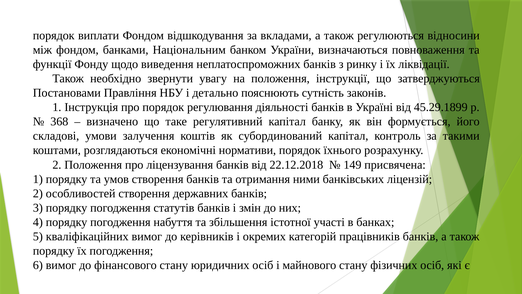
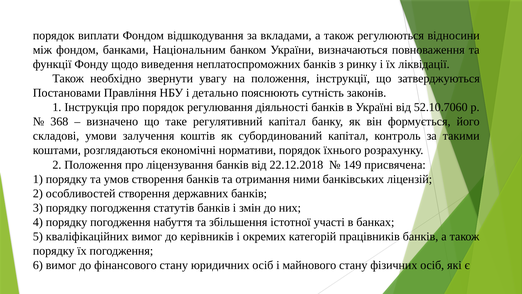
45.29.1899: 45.29.1899 -> 52.10.7060 (441, 107)
